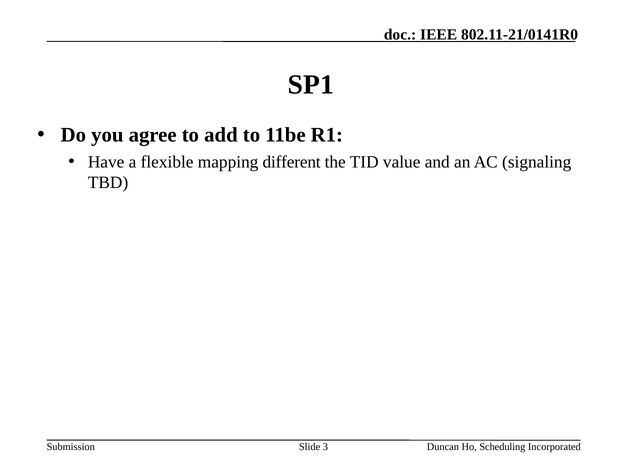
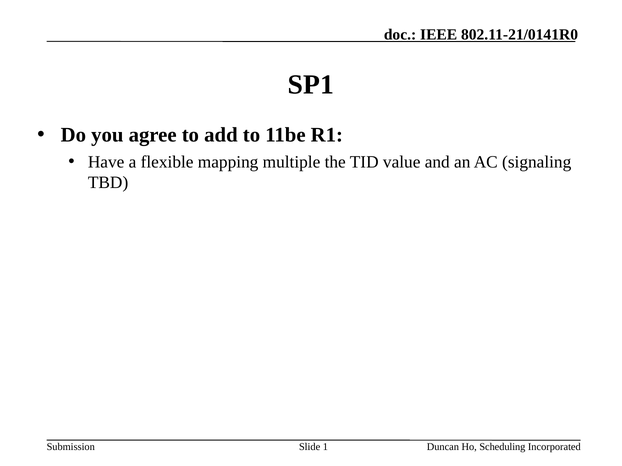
different: different -> multiple (292, 162)
3: 3 -> 1 (325, 447)
